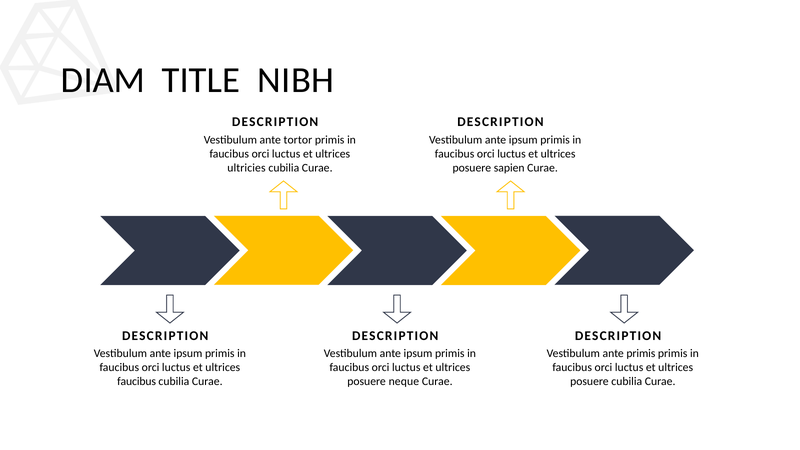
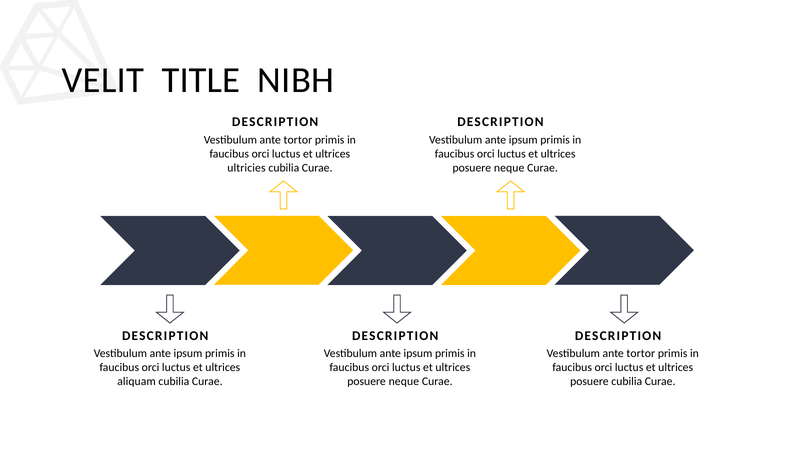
DIAM: DIAM -> VELIT (103, 80)
sapien: sapien -> neque (509, 168)
primis: primis -> tortor (641, 353)
faucibus: faucibus -> aliquam (136, 381)
